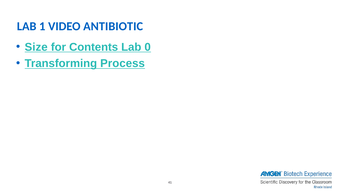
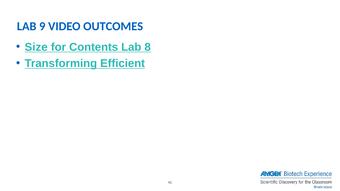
1: 1 -> 9 (42, 26)
ANTIBIOTIC: ANTIBIOTIC -> OUTCOMES (113, 26)
0: 0 -> 8 (148, 47)
Process: Process -> Efficient (123, 64)
